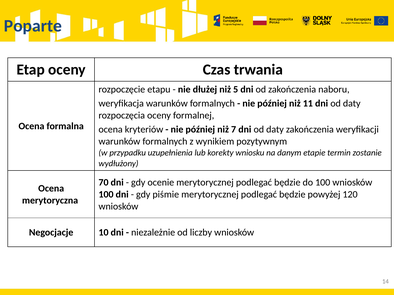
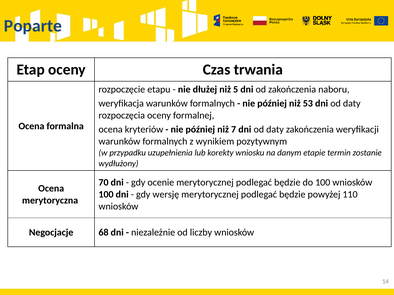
11: 11 -> 53 (308, 104)
piśmie: piśmie -> wersję (166, 195)
120: 120 -> 110 (350, 195)
10: 10 -> 68 (104, 233)
